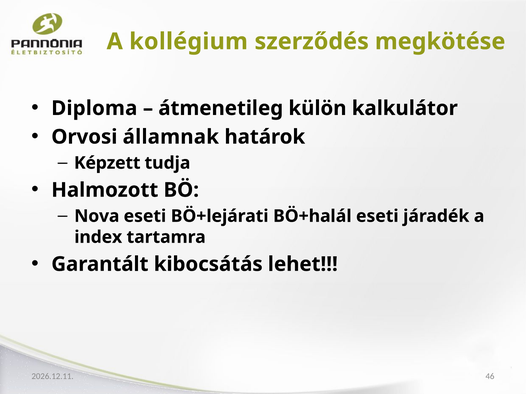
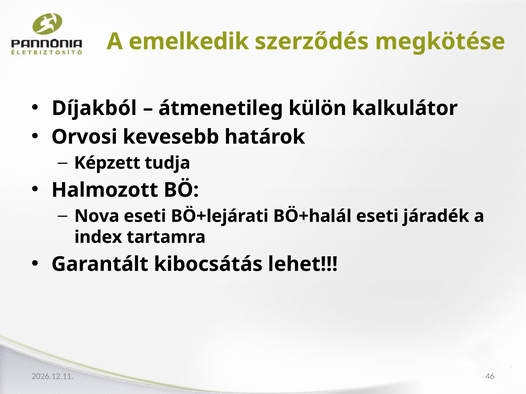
kollégium: kollégium -> emelkedik (189, 42)
Diploma: Diploma -> Díjakból (94, 108)
államnak: államnak -> kevesebb (171, 137)
